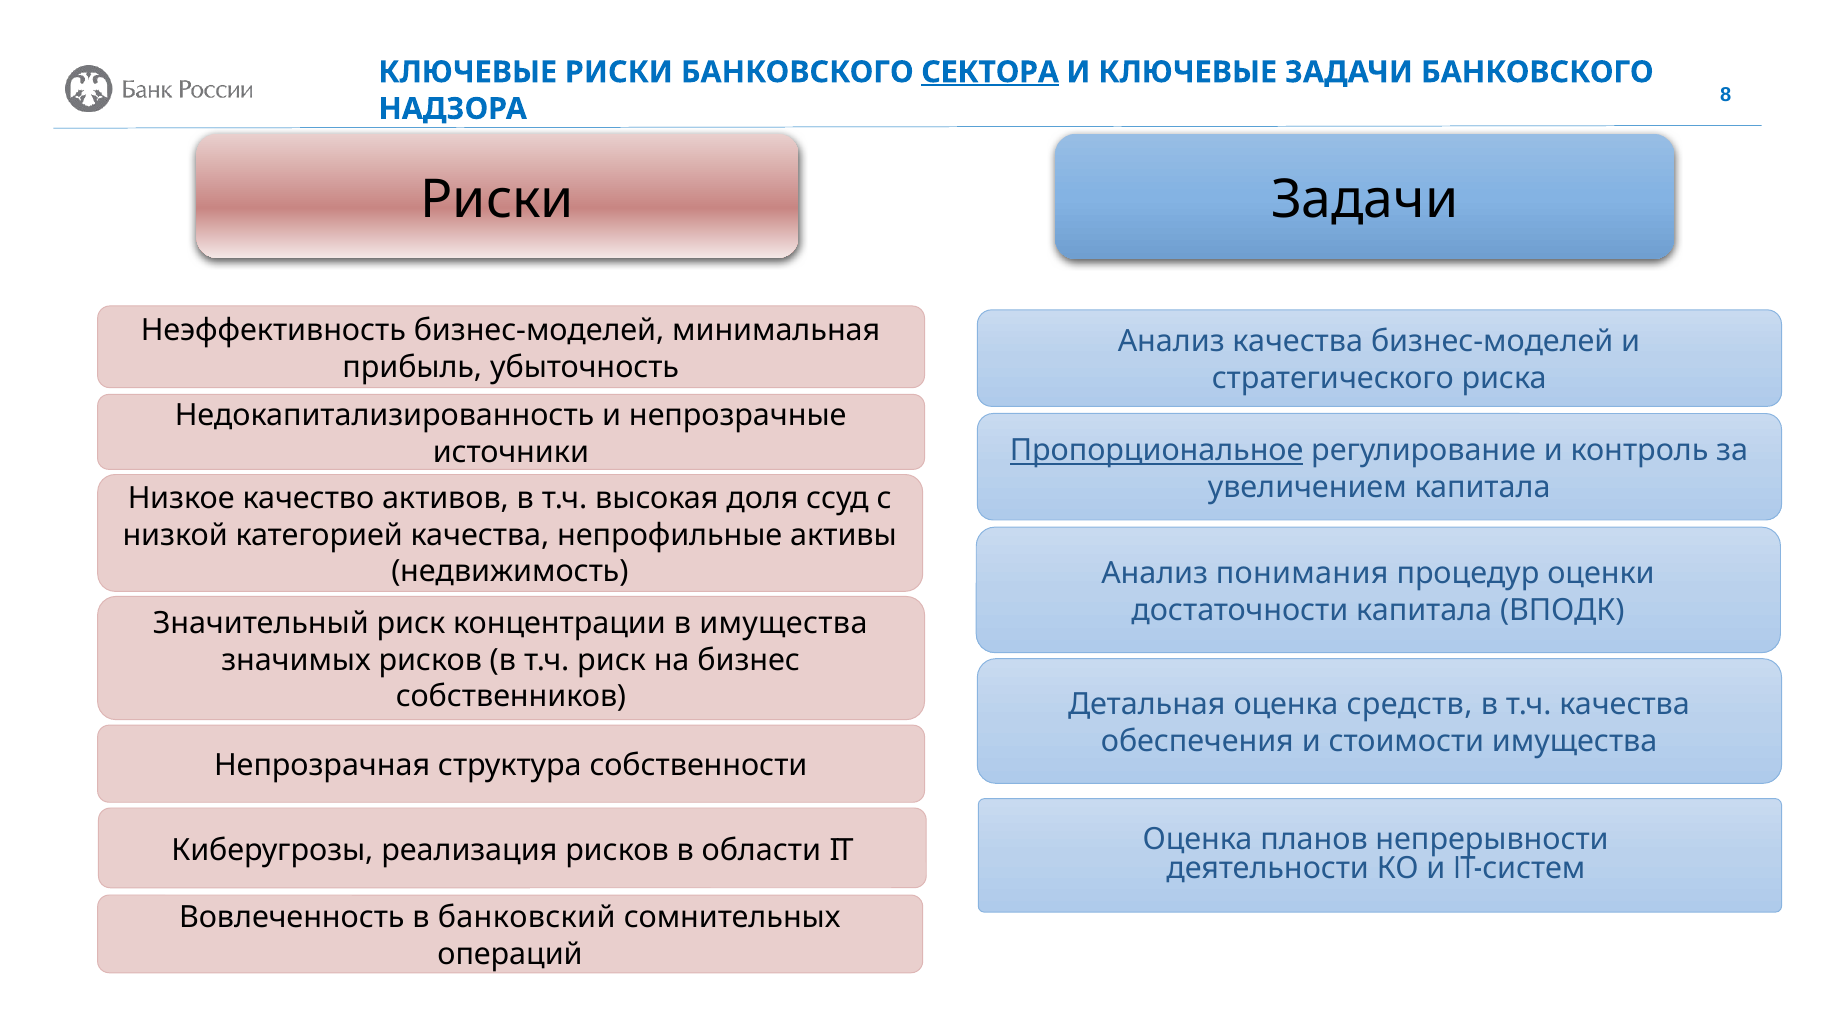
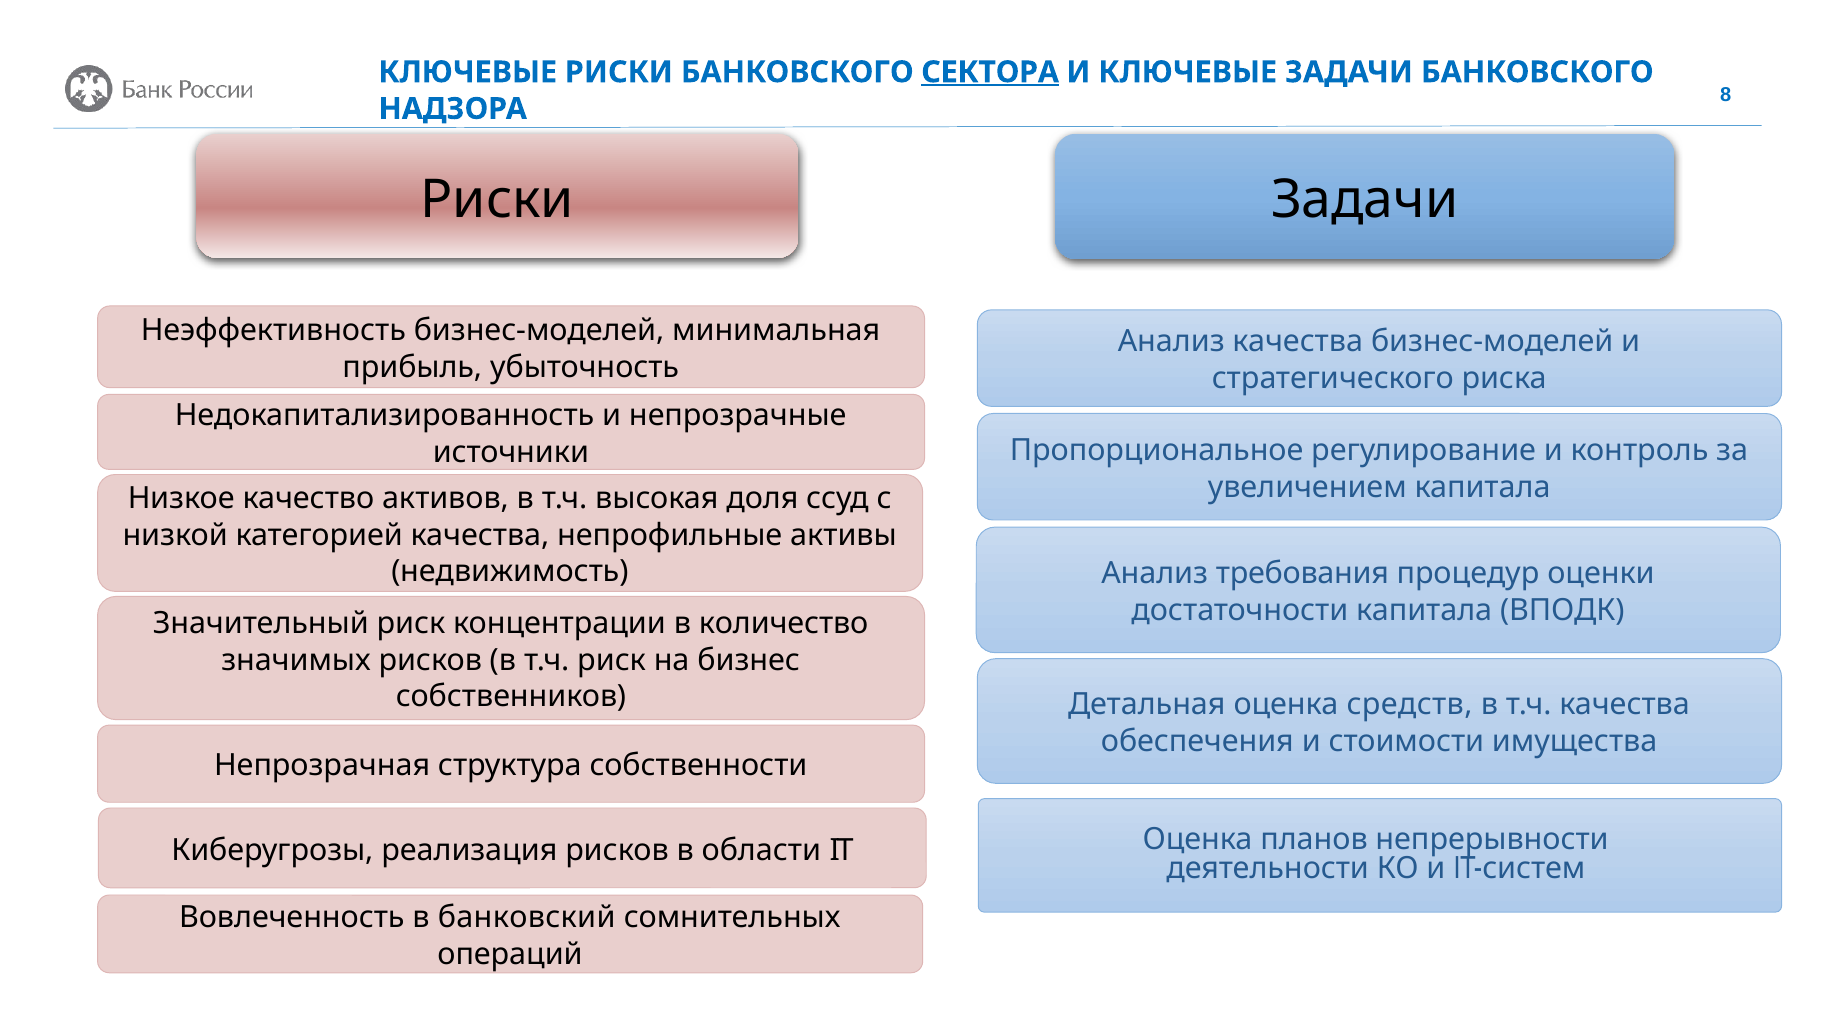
Пропорциональное underline: present -> none (1157, 451)
понимания: понимания -> требования (1302, 574)
в имущества: имущества -> количество (784, 624)
